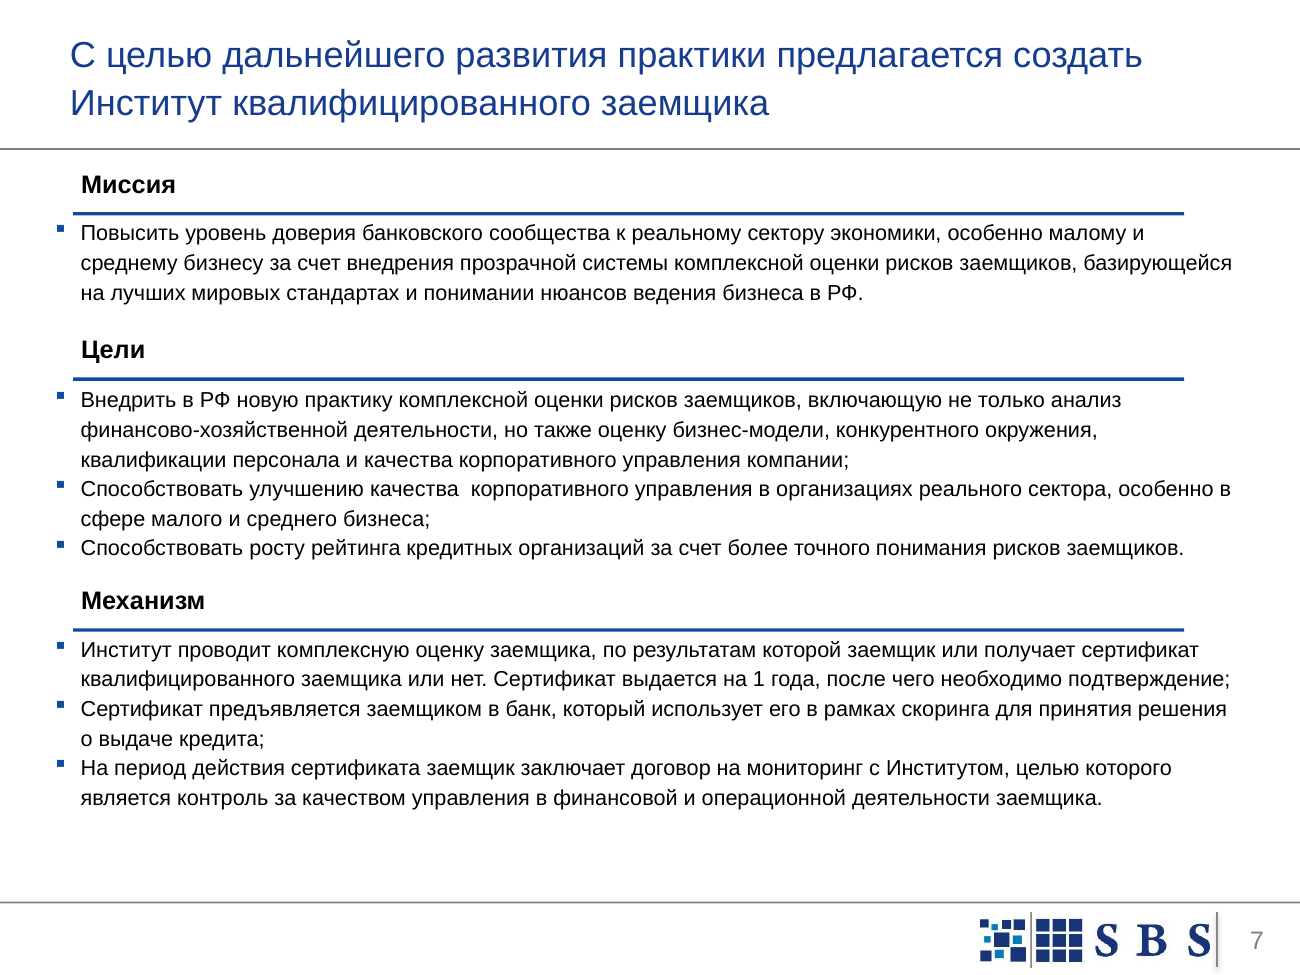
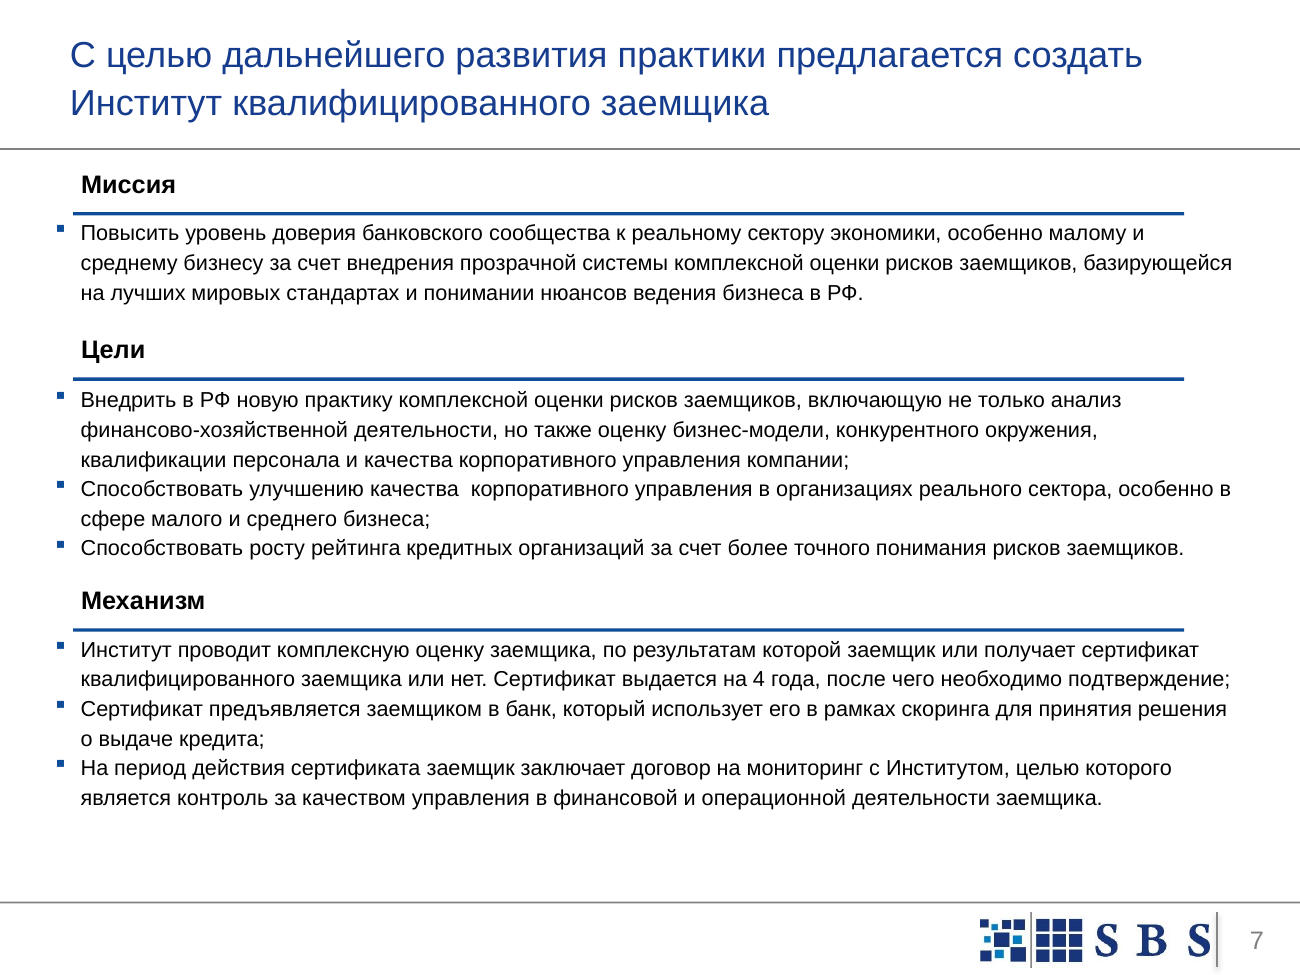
1: 1 -> 4 (759, 680)
